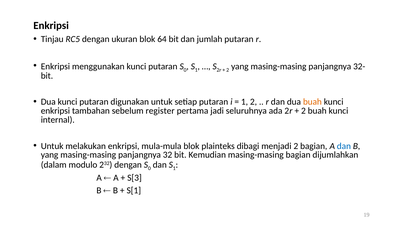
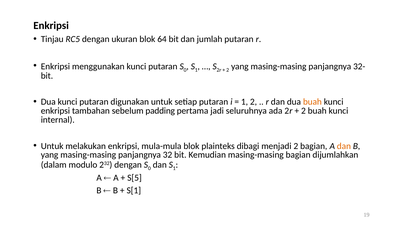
register: register -> padding (160, 111)
dan colour: blue -> orange (344, 146)
S[3: S[3 -> S[5 (135, 178)
